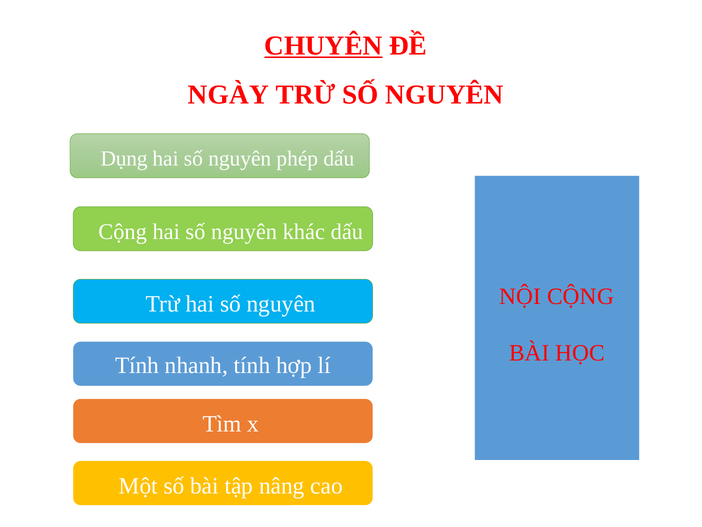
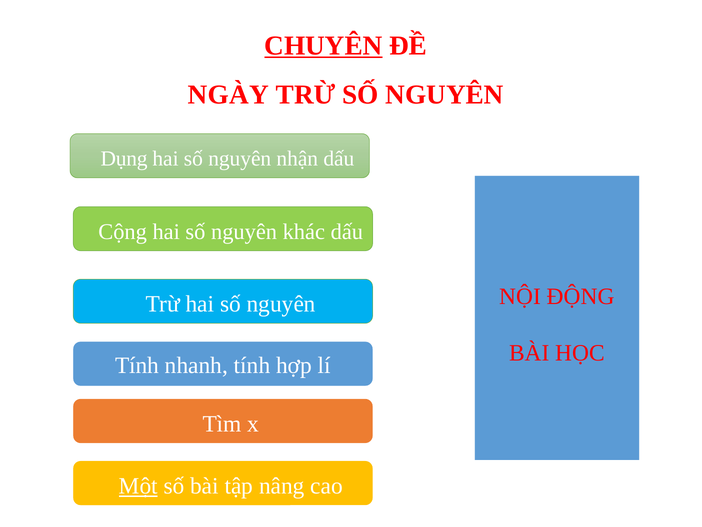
phép: phép -> nhận (297, 158)
NỘI CỘNG: CỘNG -> ĐỘNG (581, 296)
Một underline: none -> present (138, 486)
